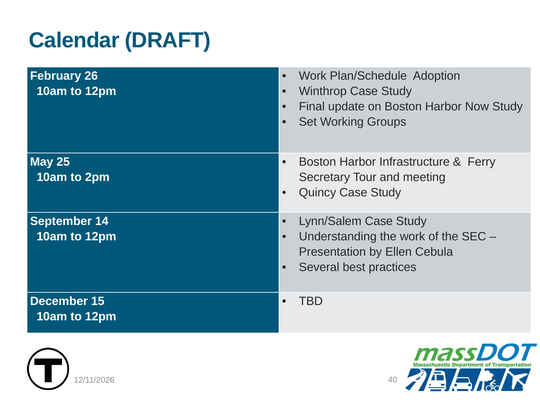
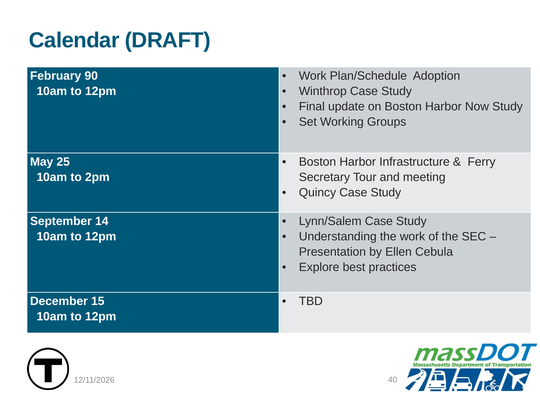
26: 26 -> 90 (91, 76)
Several: Several -> Explore (319, 267)
